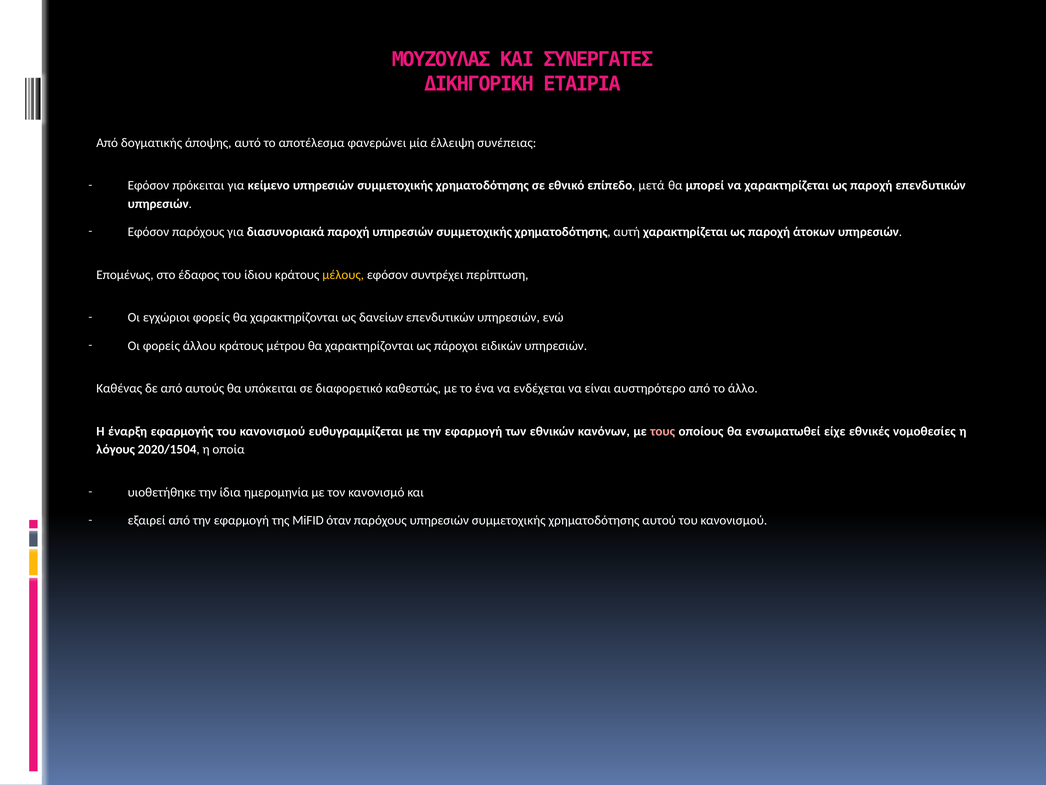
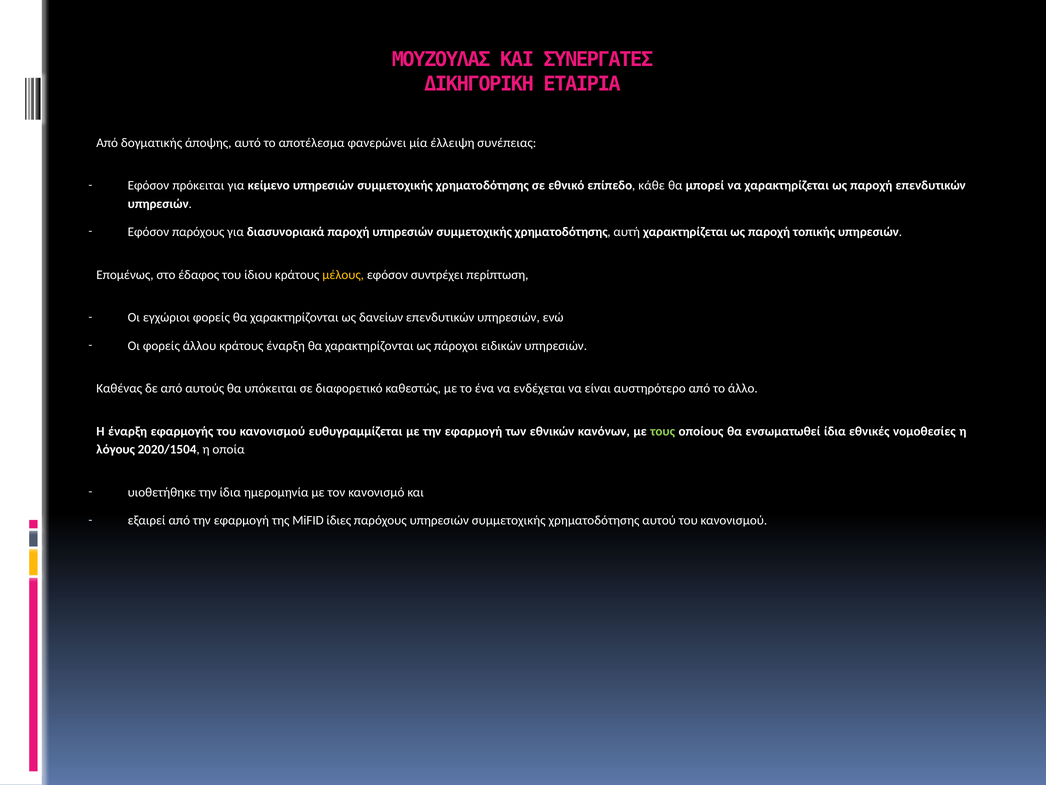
μετά: μετά -> κάθε (652, 185)
άτοκων: άτοκων -> τοπικής (814, 232)
κράτους μέτρου: μέτρου -> έναρξη (286, 346)
τους colour: pink -> light green (663, 431)
ενσωματωθεί είχε: είχε -> ίδια (835, 431)
όταν: όταν -> ίδιες (339, 520)
